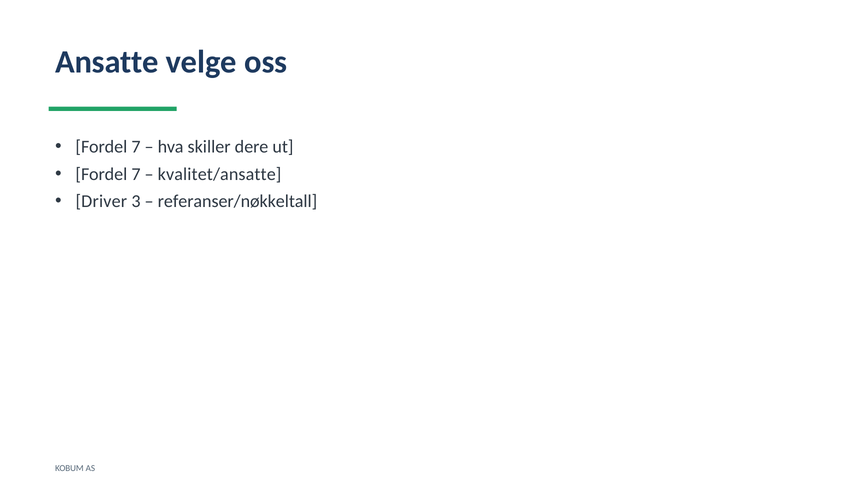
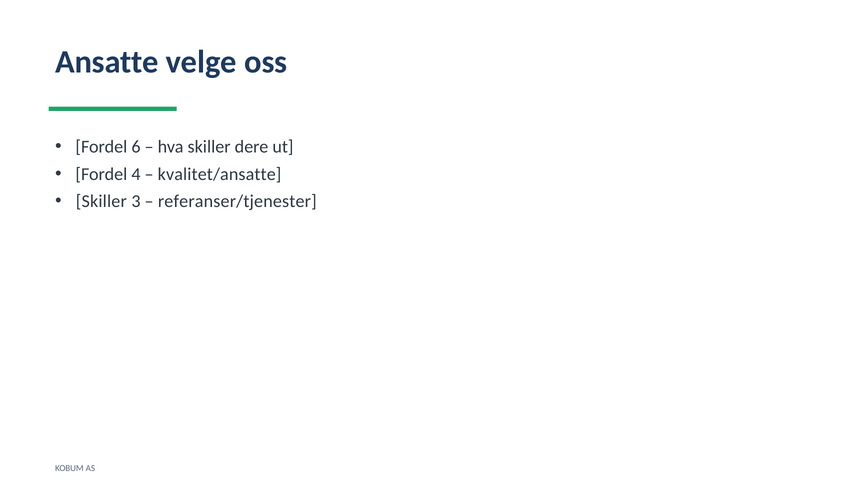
7: 7 -> 6 (136, 147)
7: 7 -> 4 (136, 174)
Driver: Driver -> Skiller (101, 201)
referanser/nøkkeltall: referanser/nøkkeltall -> referanser/tjenester (237, 201)
